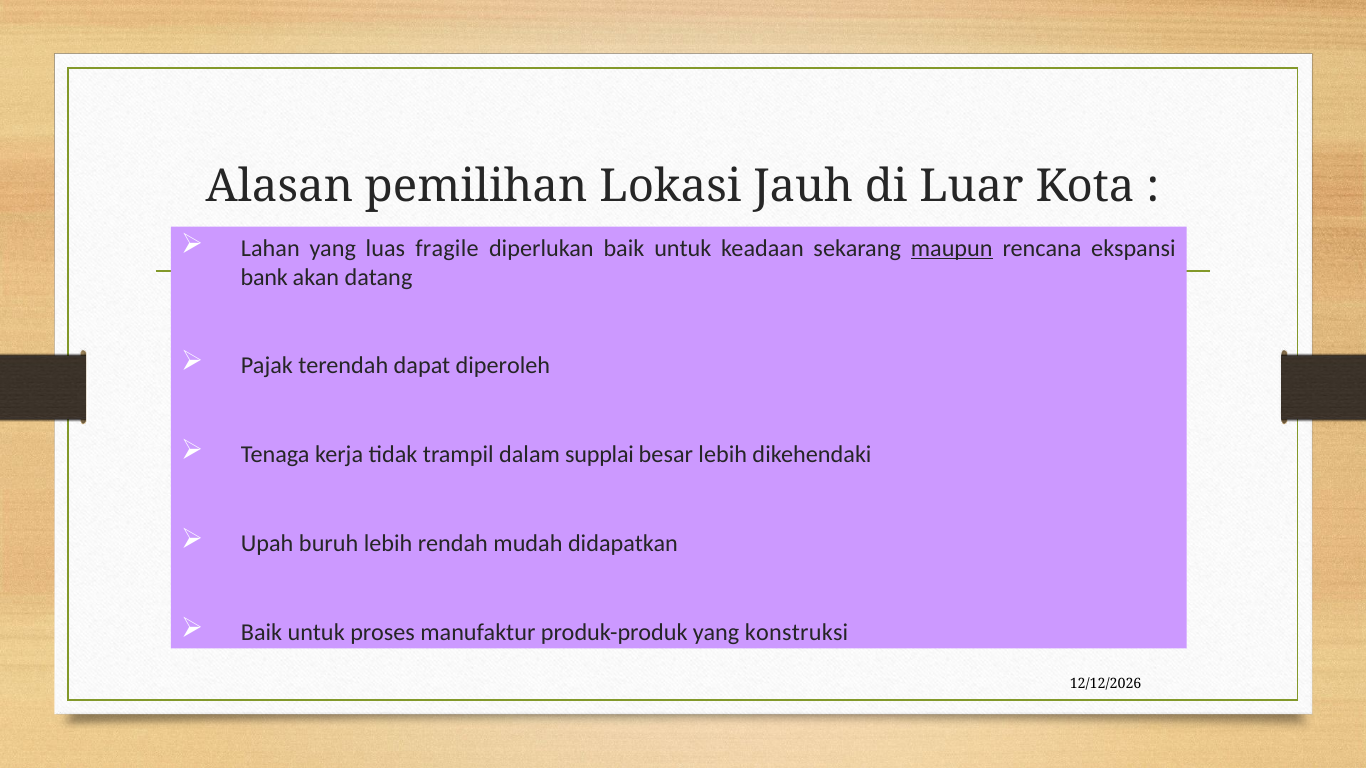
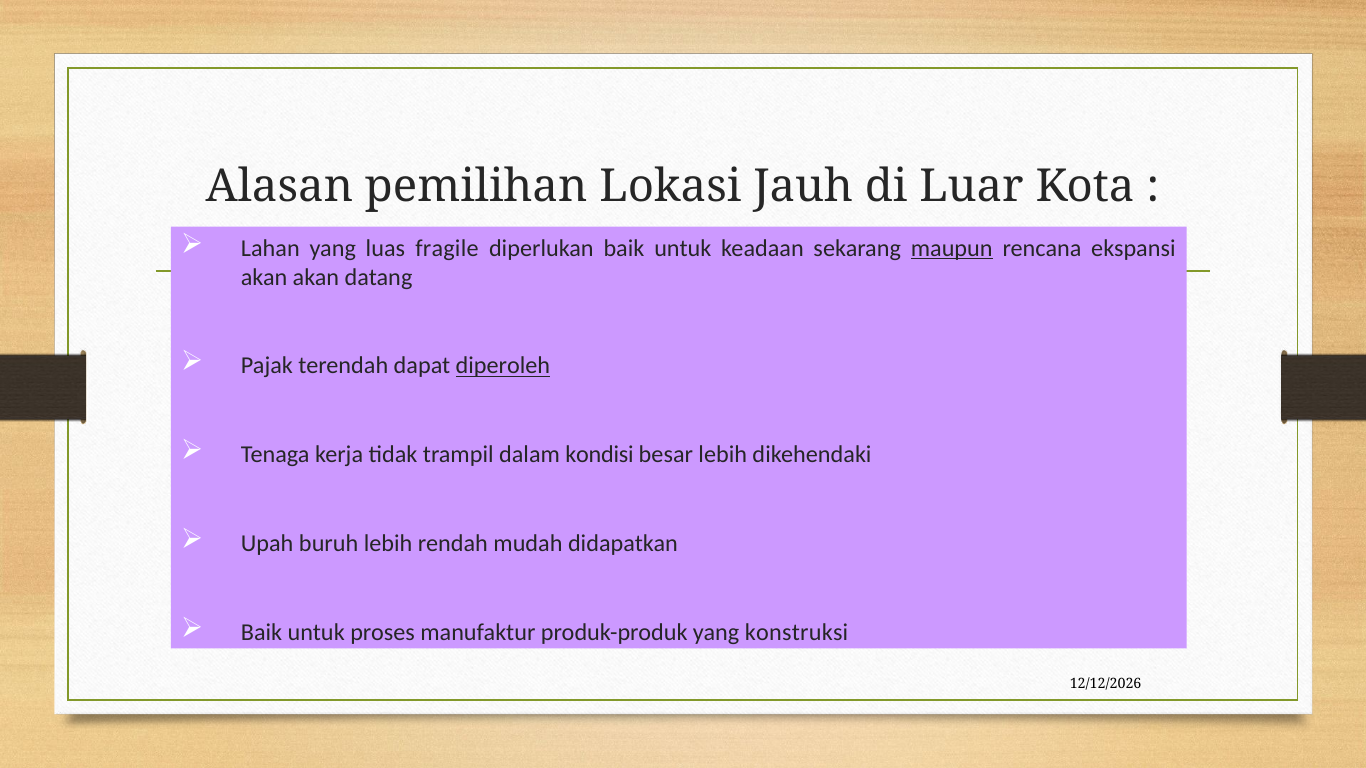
bank: bank -> akan (264, 277)
diperoleh underline: none -> present (503, 366)
supplai: supplai -> kondisi (600, 455)
